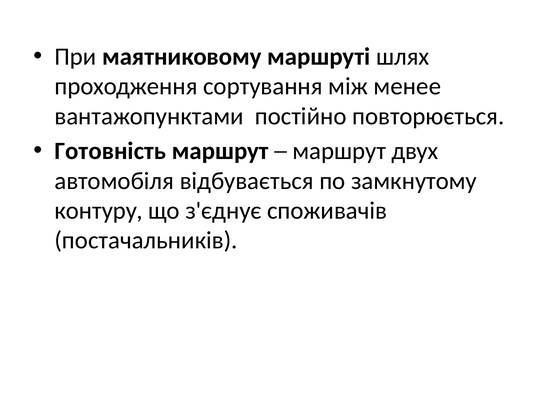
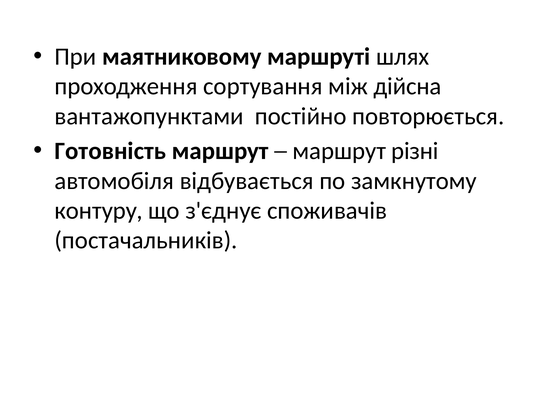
менее: менее -> дійсна (407, 87)
двух: двух -> різні (415, 151)
